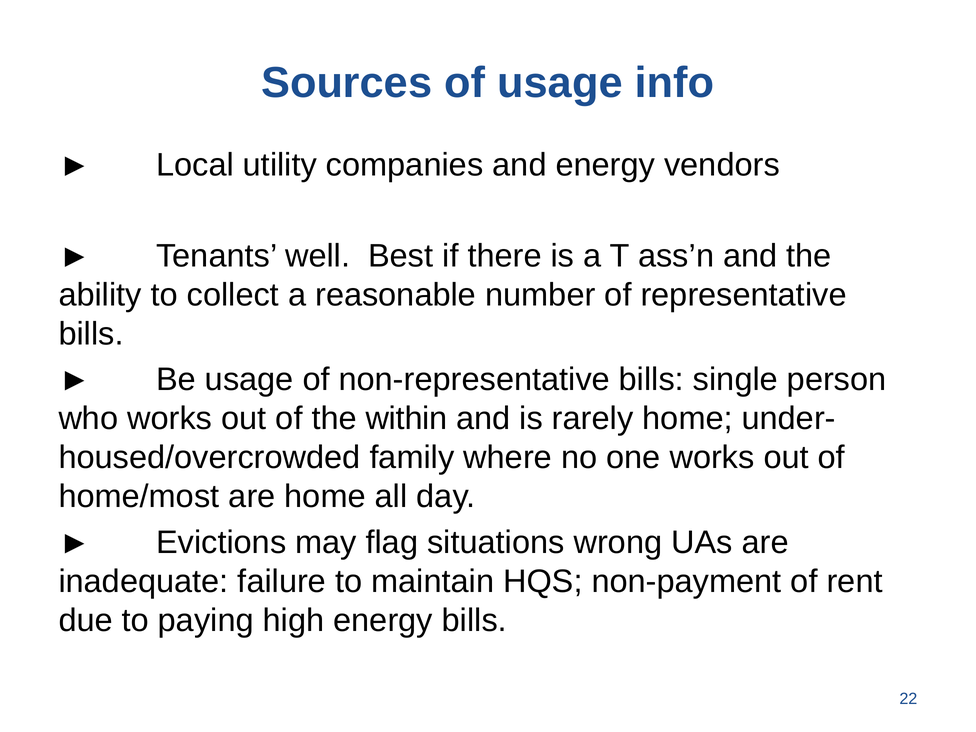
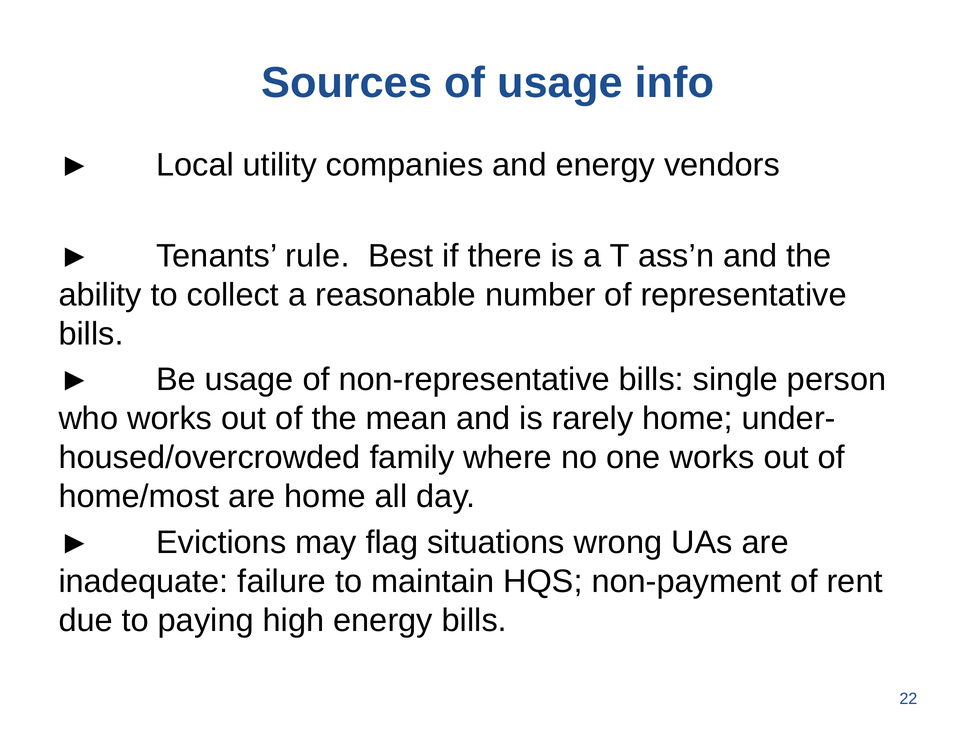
well: well -> rule (317, 256)
within: within -> mean (406, 419)
